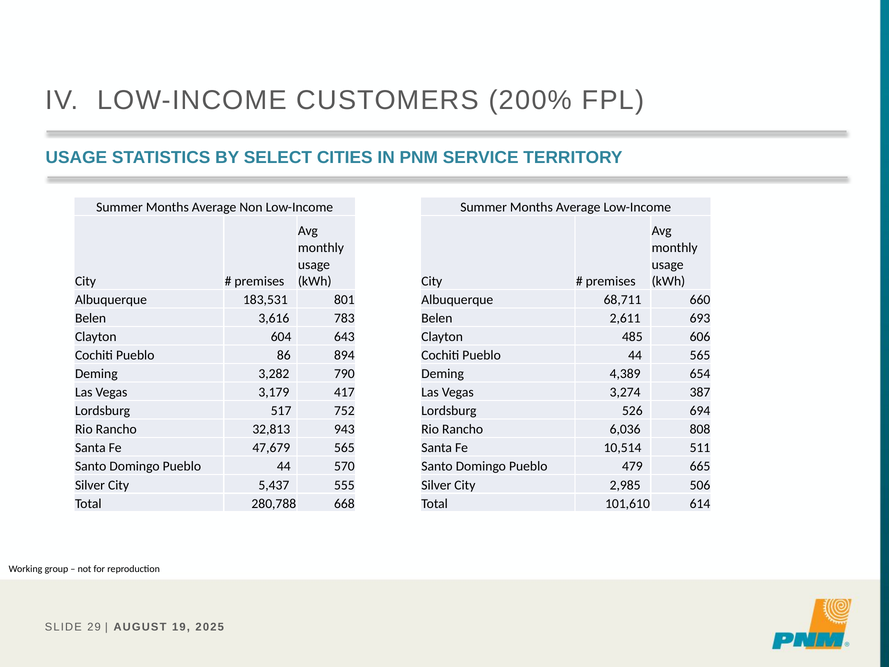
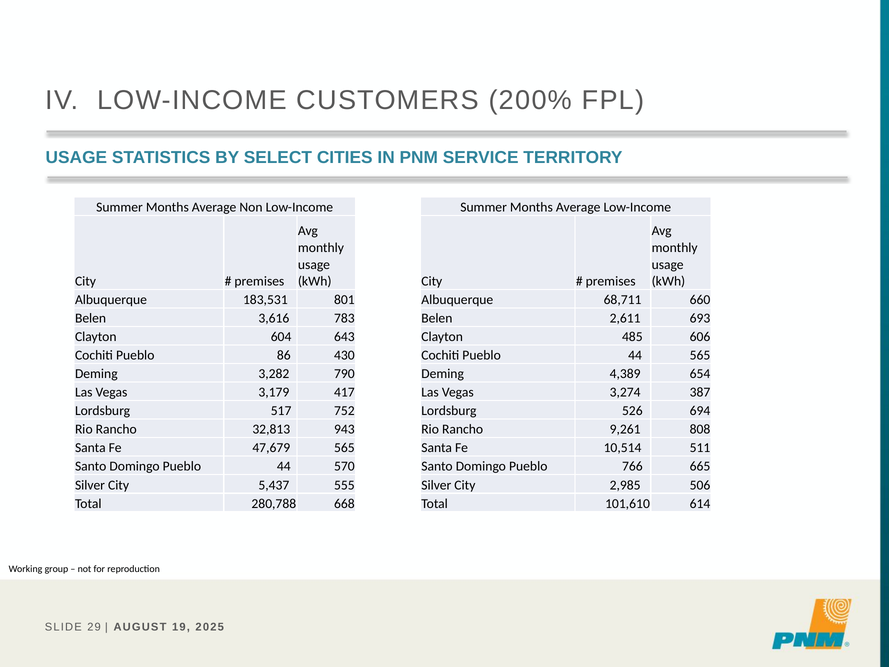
894: 894 -> 430 (344, 355)
6,036: 6,036 -> 9,261 (625, 429)
479: 479 -> 766 (632, 466)
